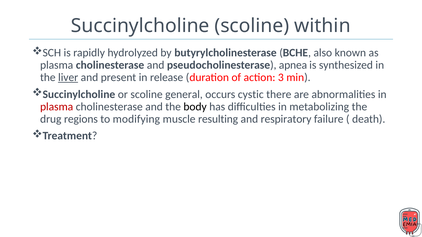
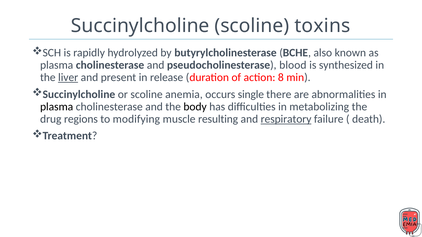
within: within -> toxins (322, 26)
apnea: apnea -> blood (293, 65)
3: 3 -> 8 (281, 78)
general: general -> anemia (184, 94)
cystic: cystic -> single (251, 94)
plasma colour: red -> black (57, 107)
respiratory underline: none -> present (286, 119)
